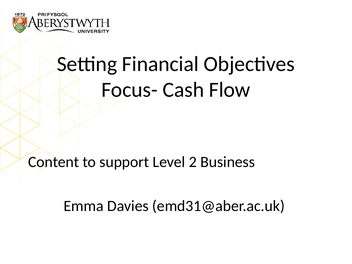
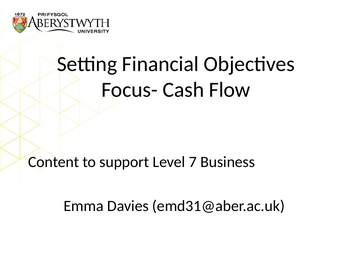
2: 2 -> 7 (193, 162)
